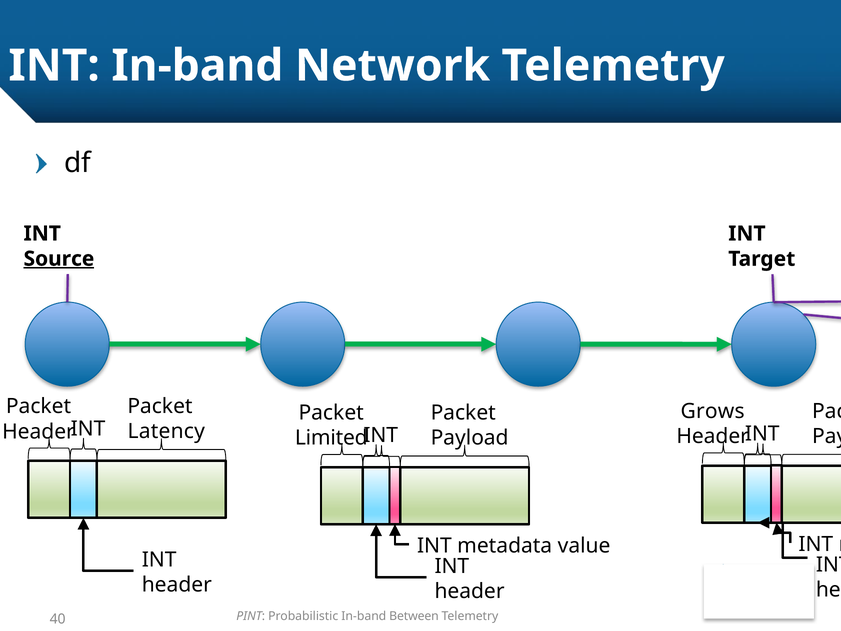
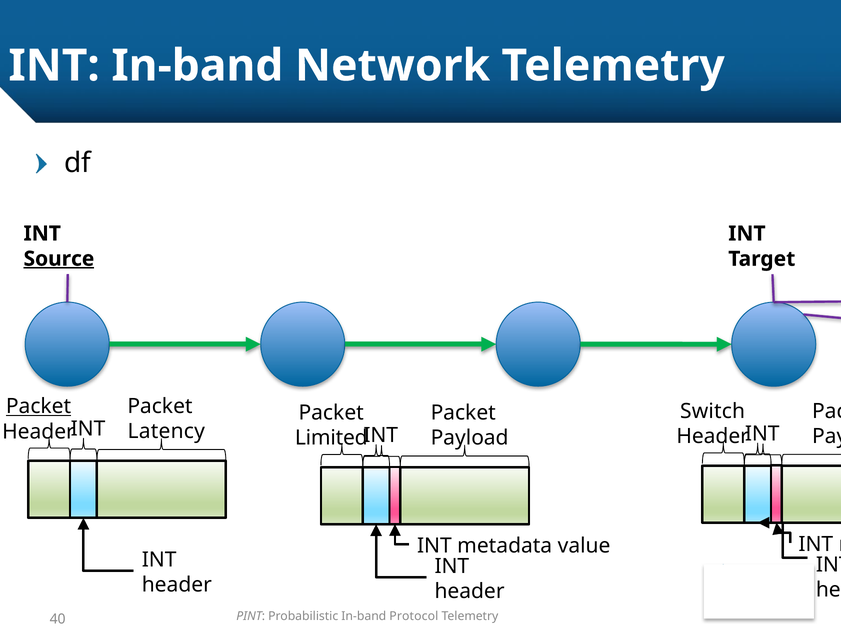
Packet underline: none -> present (39, 406)
Grows: Grows -> Switch (713, 411)
Between: Between -> Protocol (414, 616)
